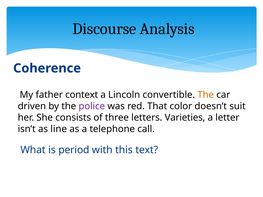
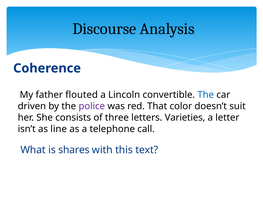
context: context -> flouted (82, 95)
The colour: orange -> blue (206, 95)
period: period -> shares (74, 150)
